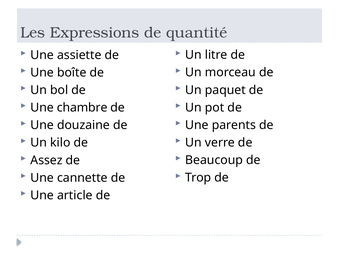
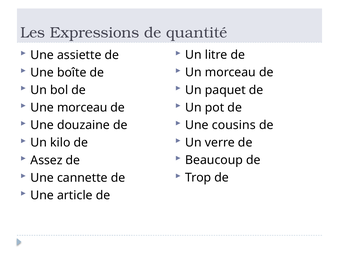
Une chambre: chambre -> morceau (82, 108)
parents: parents -> cousins (234, 125)
